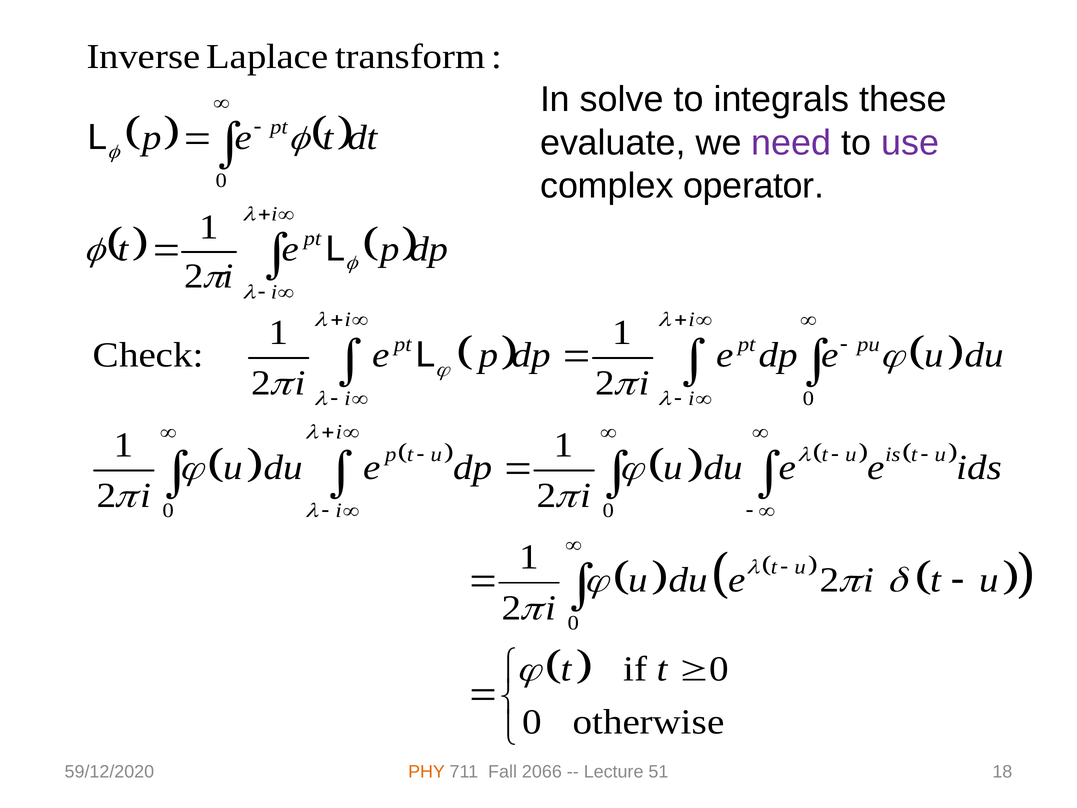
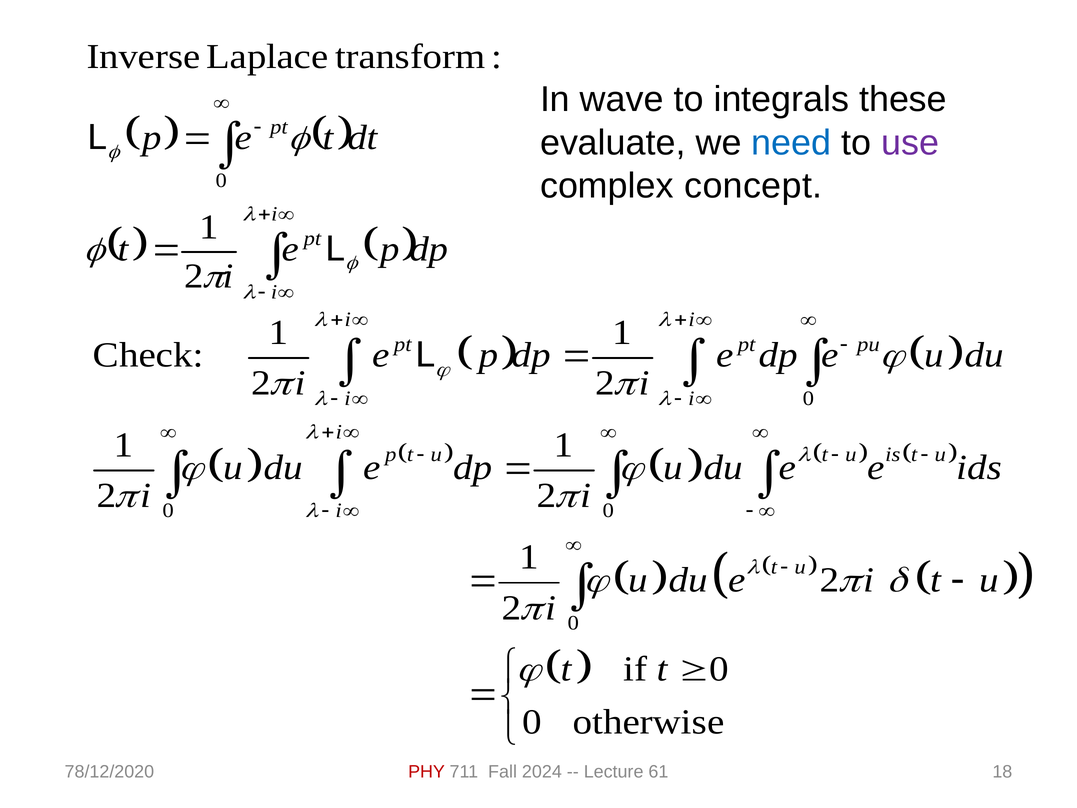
solve: solve -> wave (622, 100)
need colour: purple -> blue (791, 143)
operator: operator -> concept (753, 186)
59/12/2020: 59/12/2020 -> 78/12/2020 (109, 771)
PHY colour: orange -> red (427, 771)
2066: 2066 -> 2024 (542, 771)
51: 51 -> 61 (658, 771)
